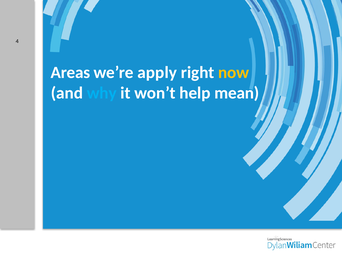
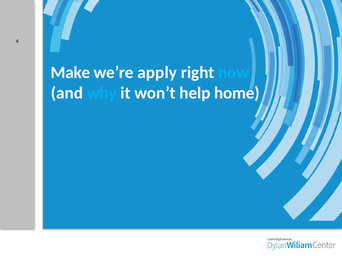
Areas: Areas -> Make (70, 73)
now colour: yellow -> light blue (234, 73)
mean: mean -> home (237, 93)
